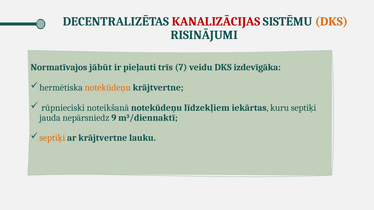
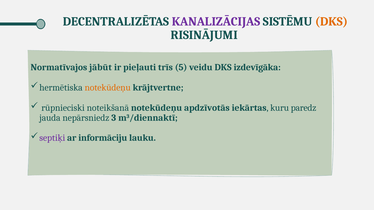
KANALIZĀCIJAS colour: red -> purple (216, 22)
7: 7 -> 5 (181, 67)
līdzekļiem: līdzekļiem -> apdzīvotās (207, 108)
kuru septiķi: septiķi -> paredz (304, 108)
9: 9 -> 3 (114, 118)
septiķi colour: orange -> purple (52, 138)
ar krājtvertne: krājtvertne -> informāciju (103, 138)
